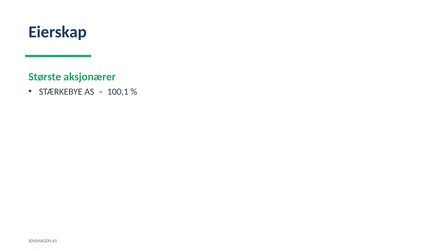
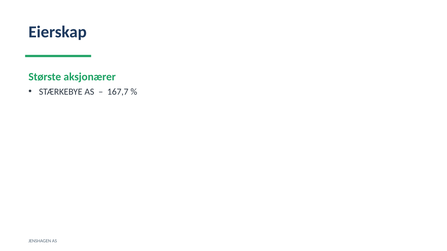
100,1: 100,1 -> 167,7 (118, 92)
